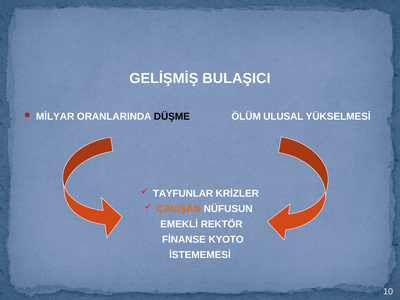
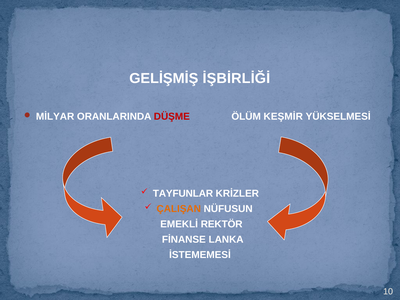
BULAŞICI: BULAŞICI -> İŞBİRLİĞİ (236, 78)
DÜŞME colour: black -> red (172, 117)
ULUSAL: ULUSAL -> KEŞMİR (283, 117)
KYOTO: KYOTO -> LANKA (226, 239)
